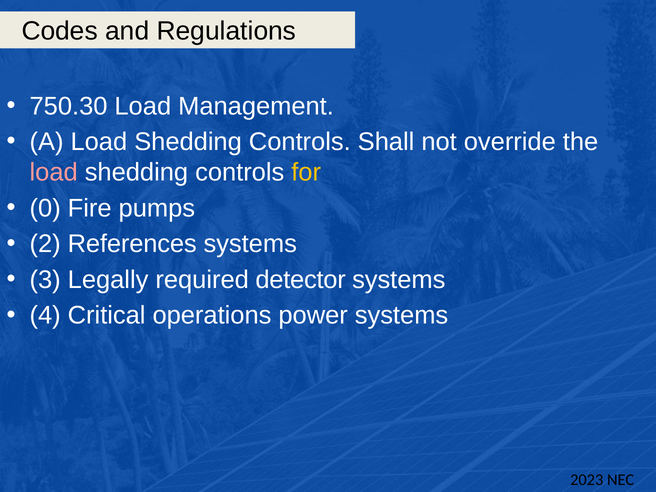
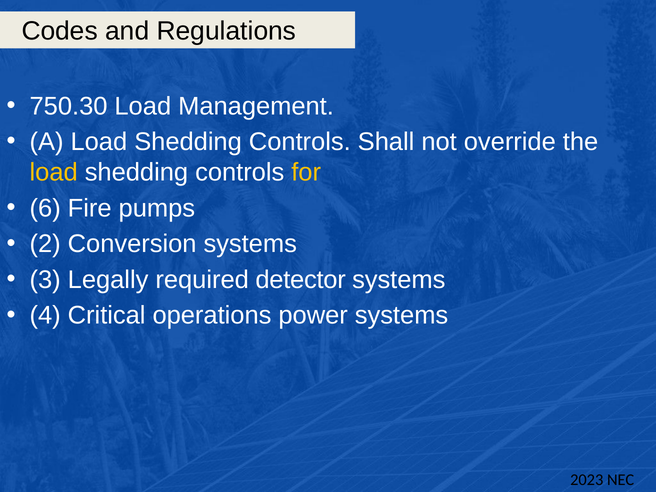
load colour: pink -> yellow (54, 173)
0: 0 -> 6 (45, 208)
References: References -> Conversion (132, 244)
